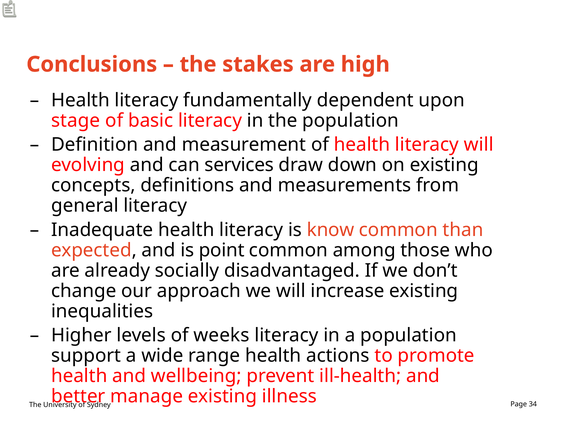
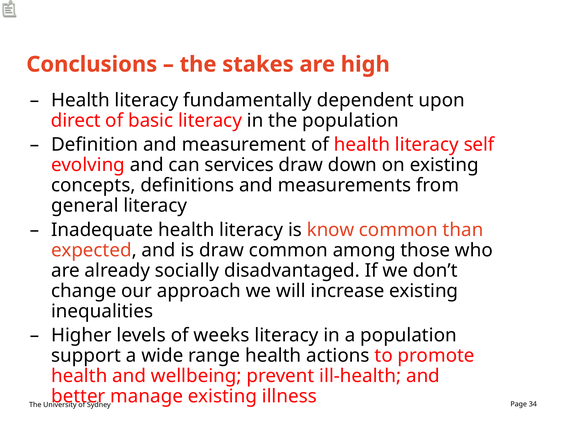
stage: stage -> direct (76, 121)
literacy will: will -> self (479, 145)
is point: point -> draw (222, 250)
